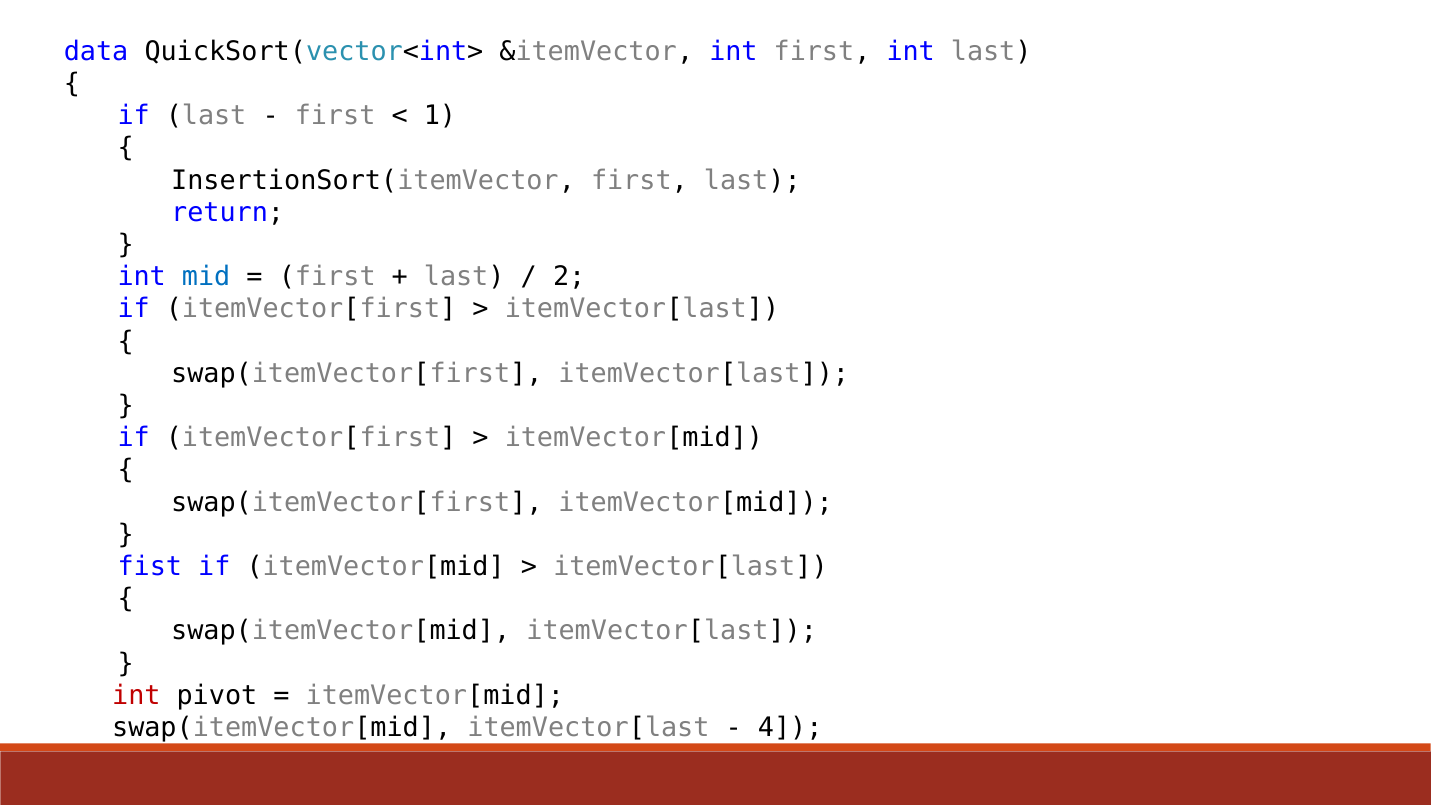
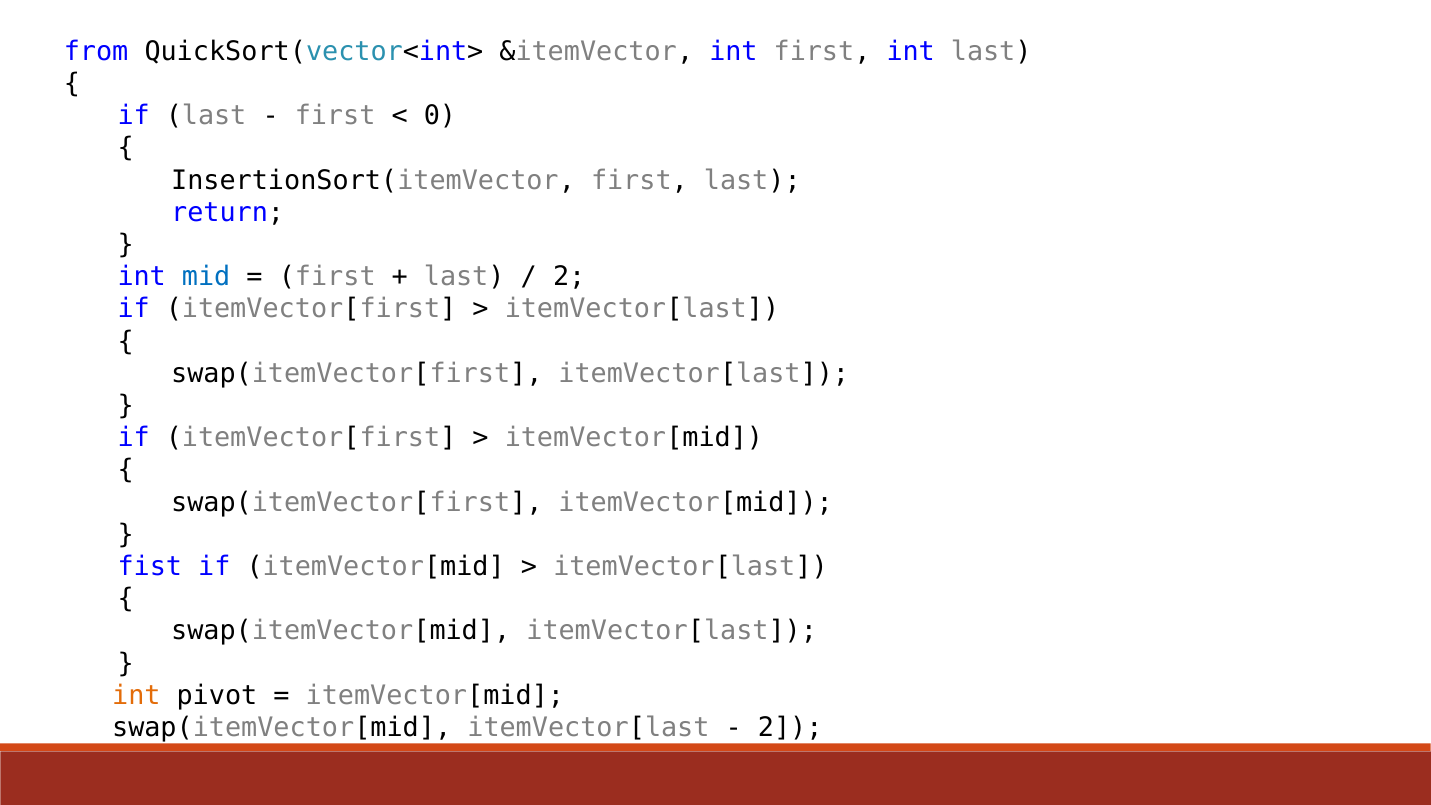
data: data -> from (96, 51)
1: 1 -> 0 (440, 116)
int colour: red -> orange (136, 695)
4: 4 -> 2 (790, 727)
